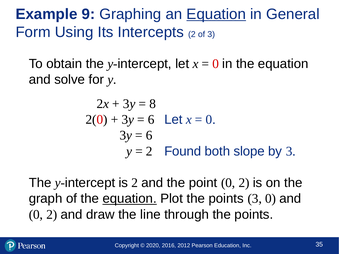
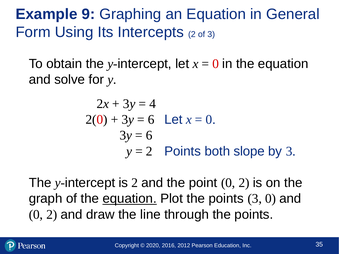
Equation underline: present -> none (216, 14)
8: 8 -> 4 (153, 104)
2 Found: Found -> Points (183, 151)
